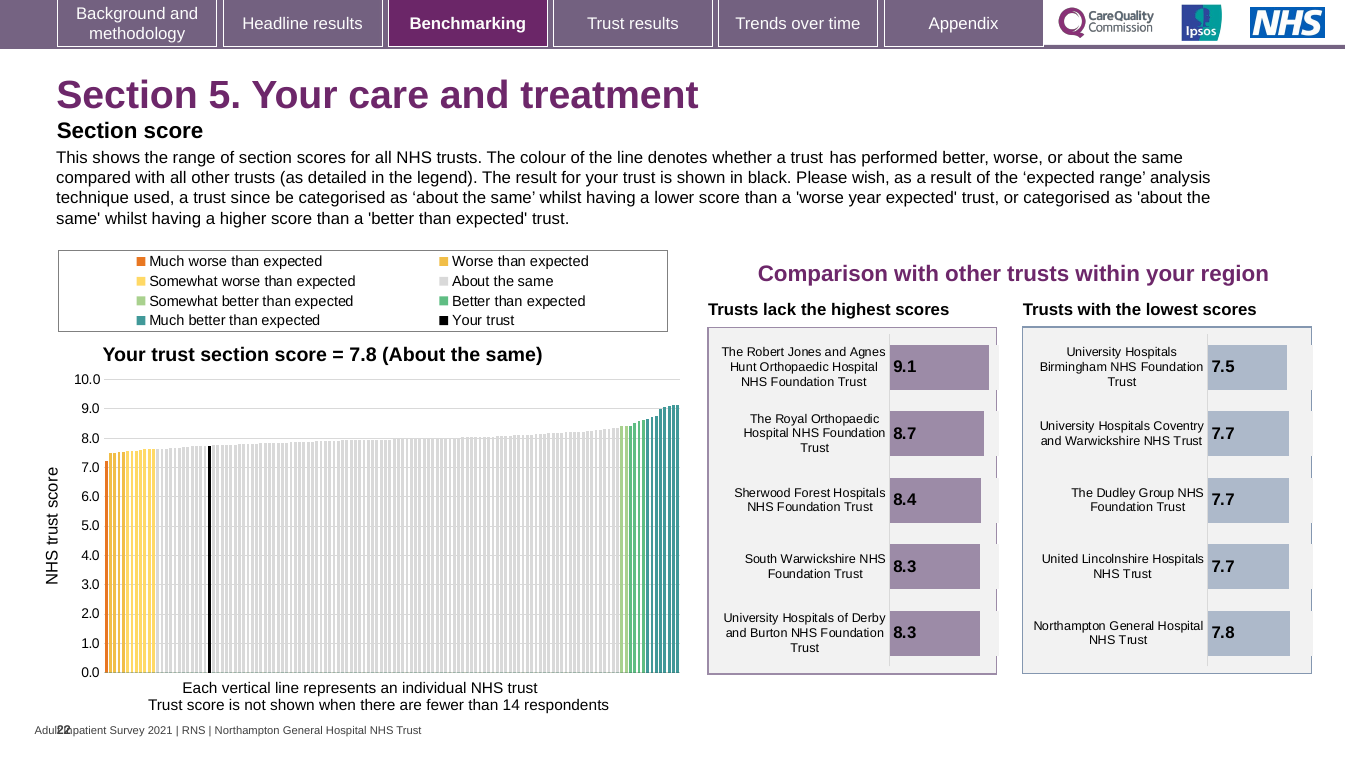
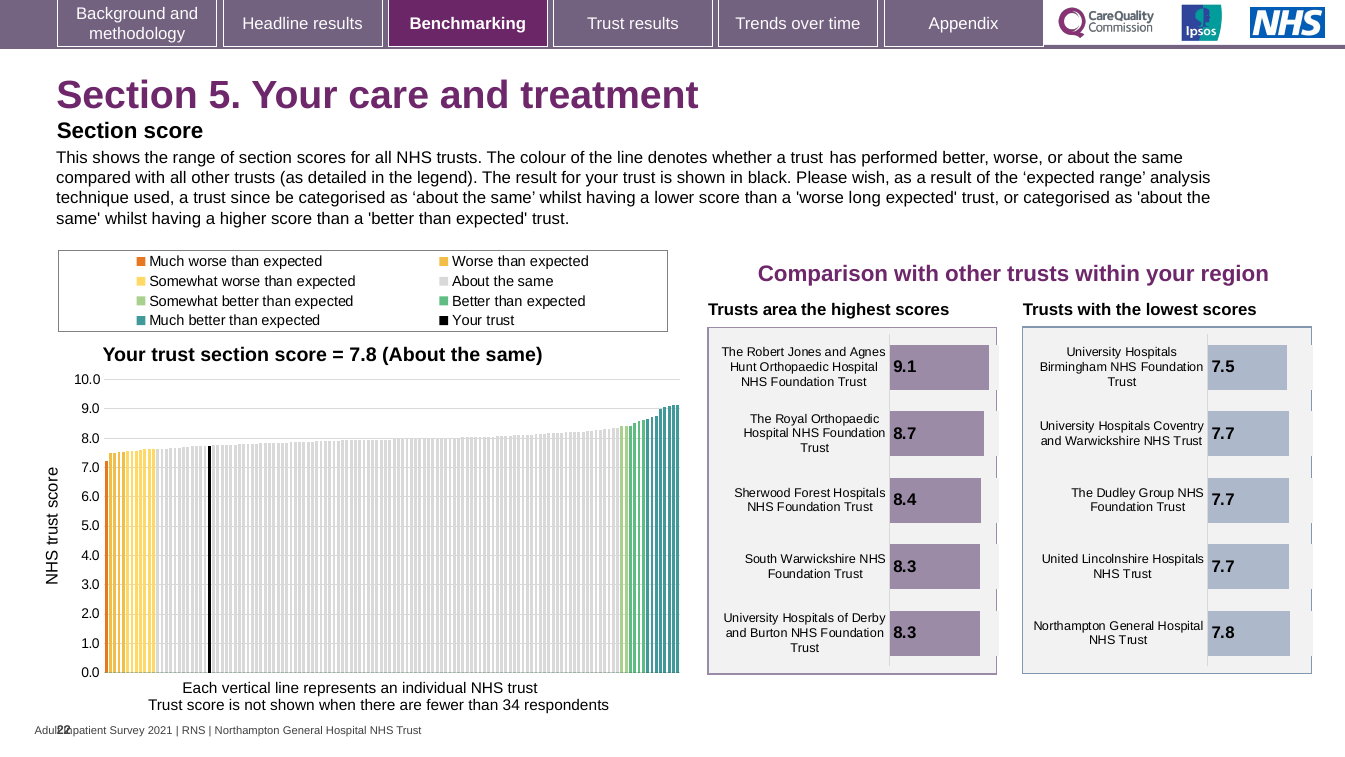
year: year -> long (865, 198)
lack: lack -> area (780, 310)
14: 14 -> 34 (511, 705)
